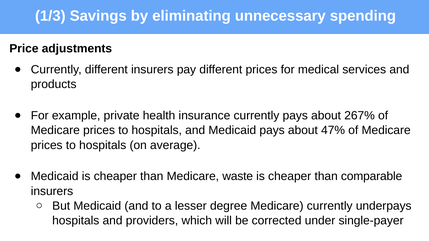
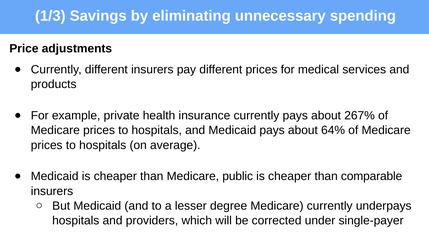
47%: 47% -> 64% (333, 131)
waste: waste -> public (238, 177)
